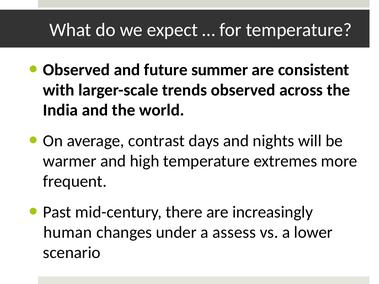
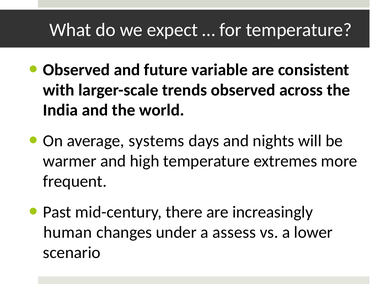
summer: summer -> variable (220, 70)
contrast: contrast -> systems (156, 141)
